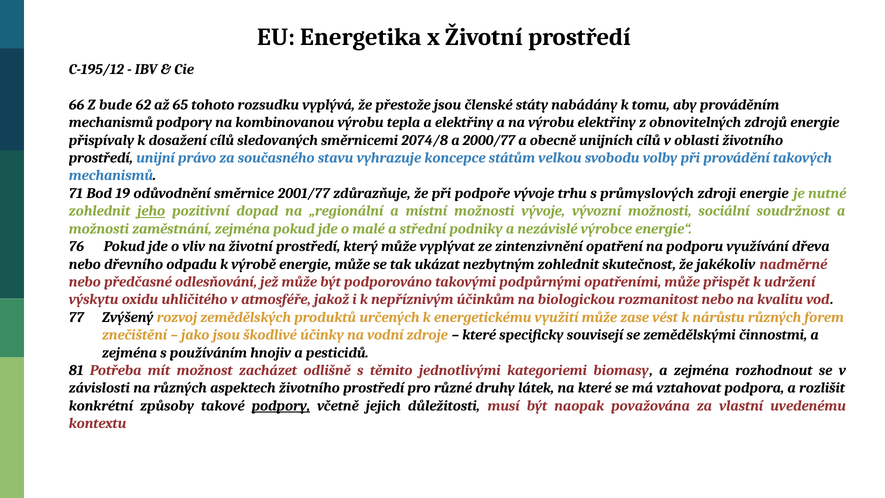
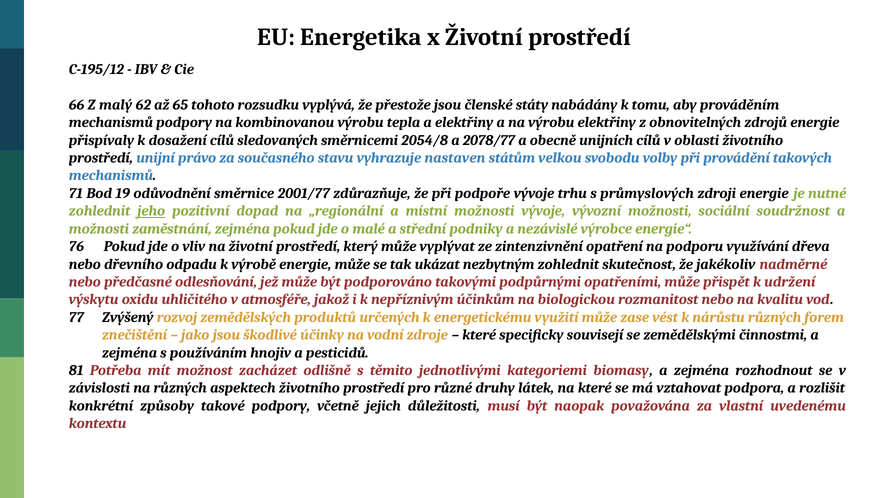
bude: bude -> malý (116, 105)
2074/8: 2074/8 -> 2054/8 (425, 140)
2000/77: 2000/77 -> 2078/77 (489, 140)
koncepce: koncepce -> nastaven (455, 158)
podpory underline: present -> none (281, 406)
